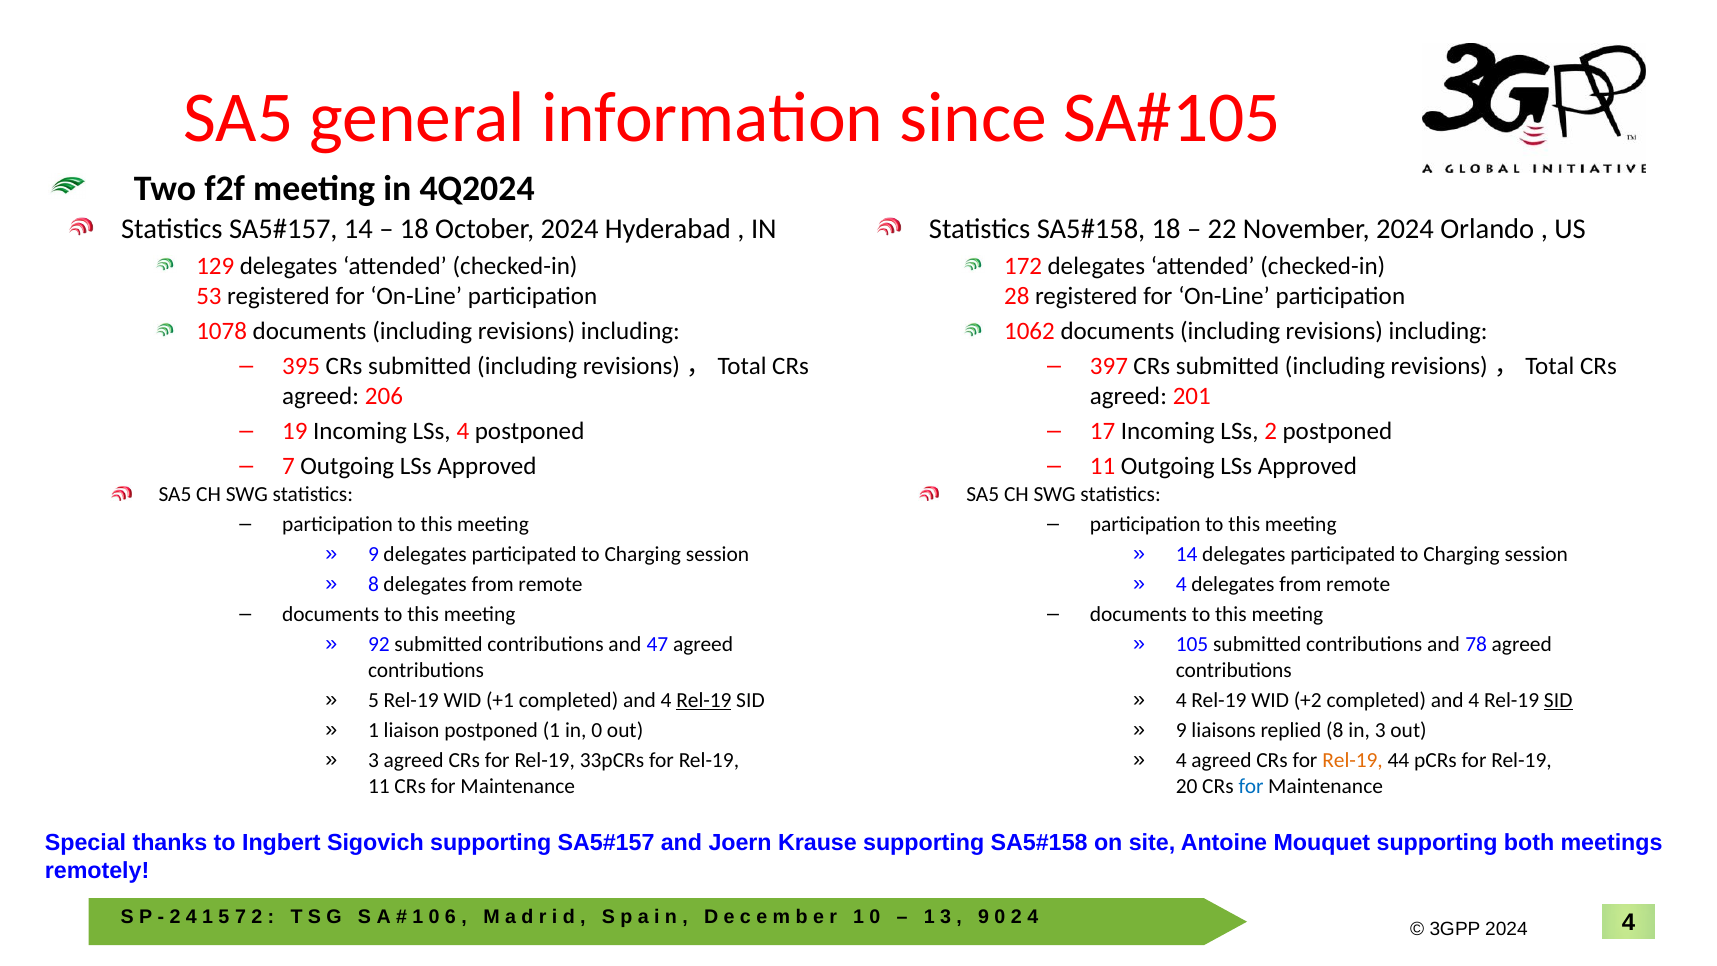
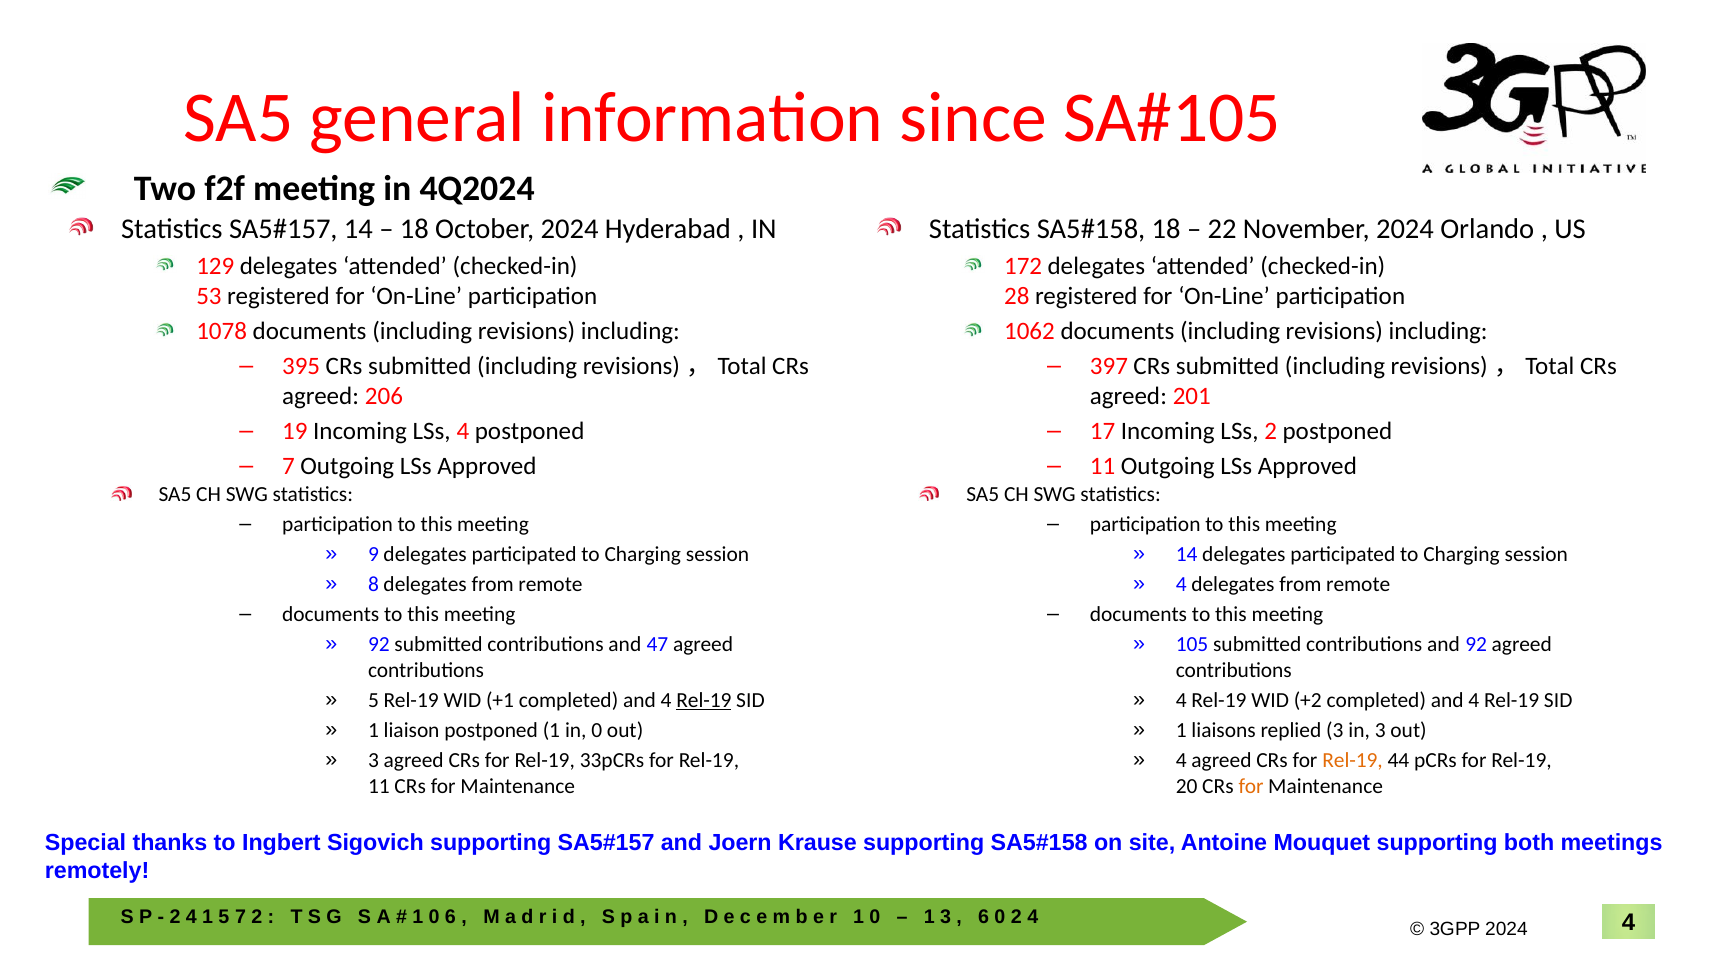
and 78: 78 -> 92 (1476, 644)
SID underline: present -> none (1558, 700)
9: 9 -> 1 (1181, 730)
replied 8: 8 -> 3 (1335, 730)
for colour: blue -> orange (1251, 786)
9: 9 -> 6 (984, 917)
